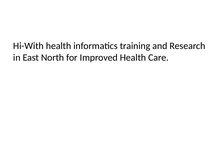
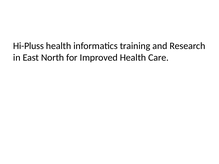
Hi-With: Hi-With -> Hi-Pluss (28, 46)
